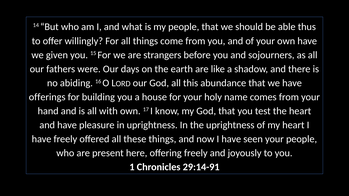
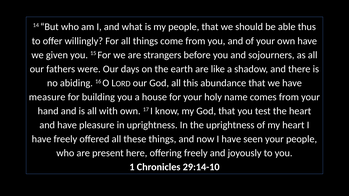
offerings: offerings -> measure (47, 97)
29:14-91: 29:14-91 -> 29:14-10 (201, 167)
